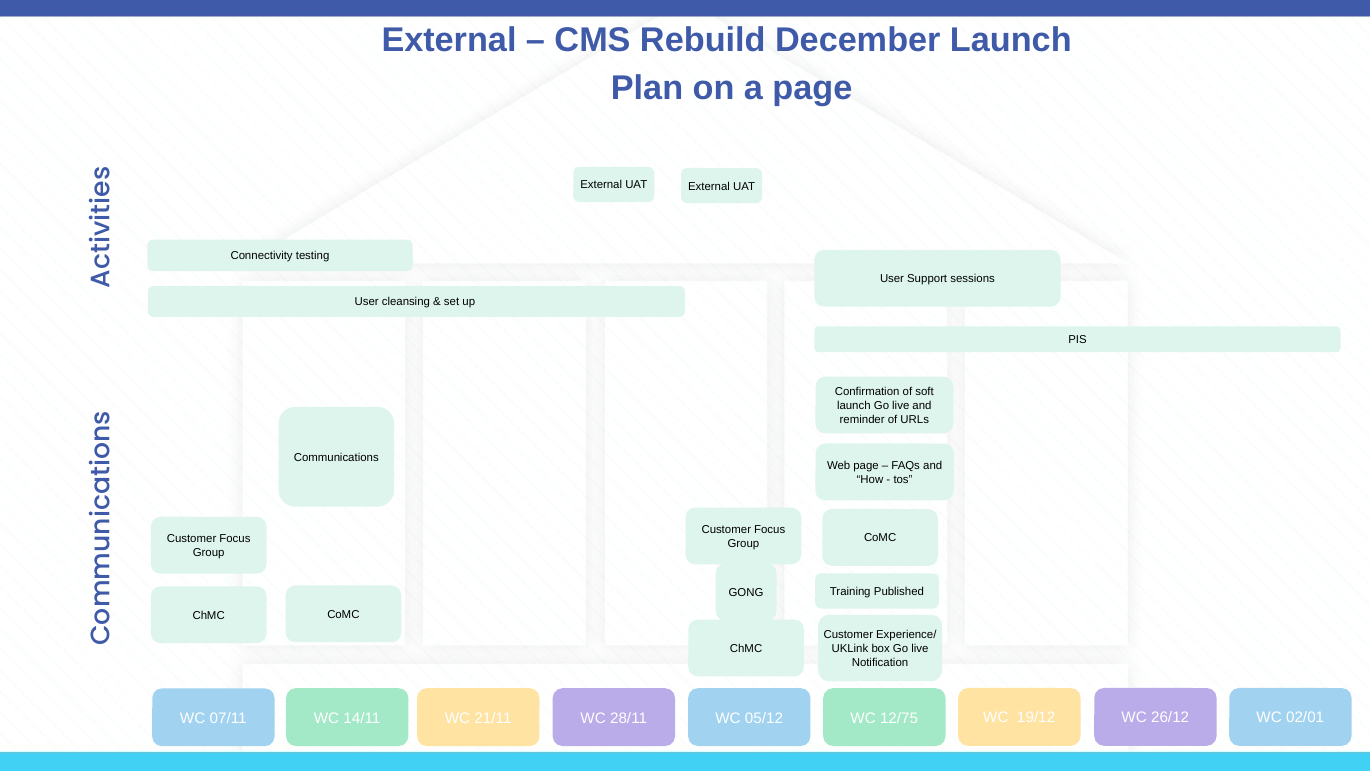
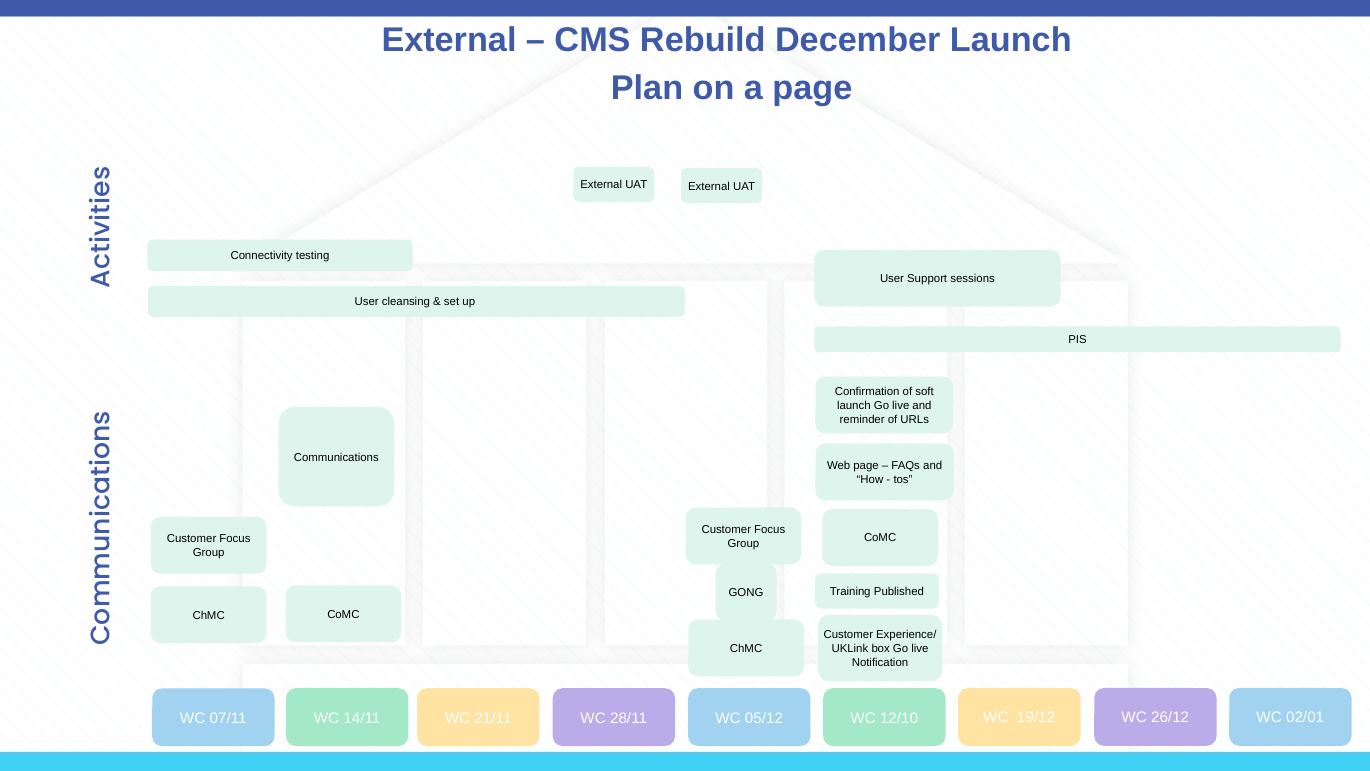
12/75: 12/75 -> 12/10 (899, 718)
